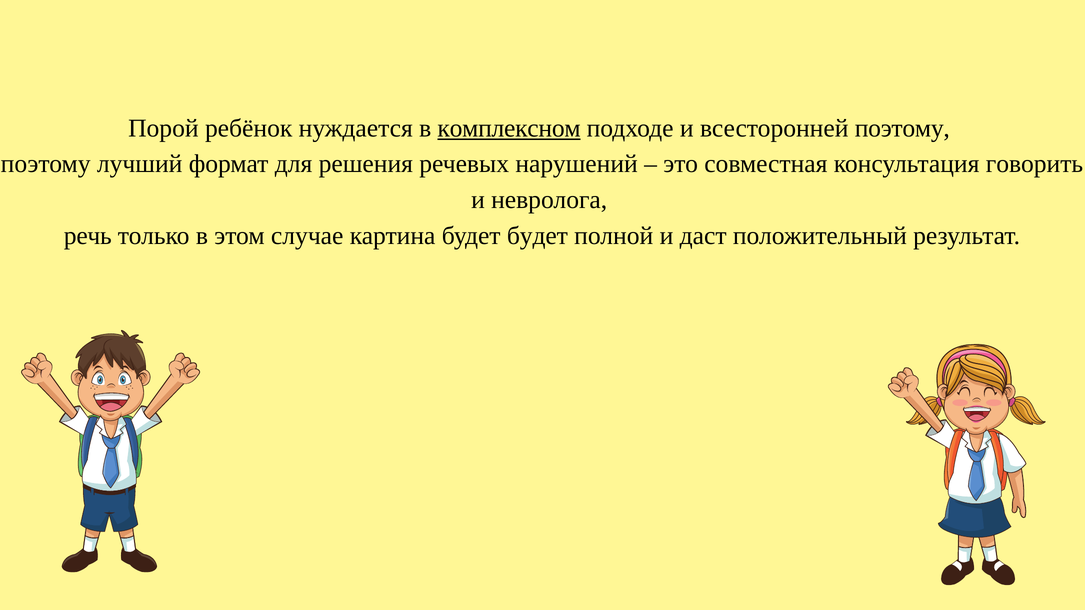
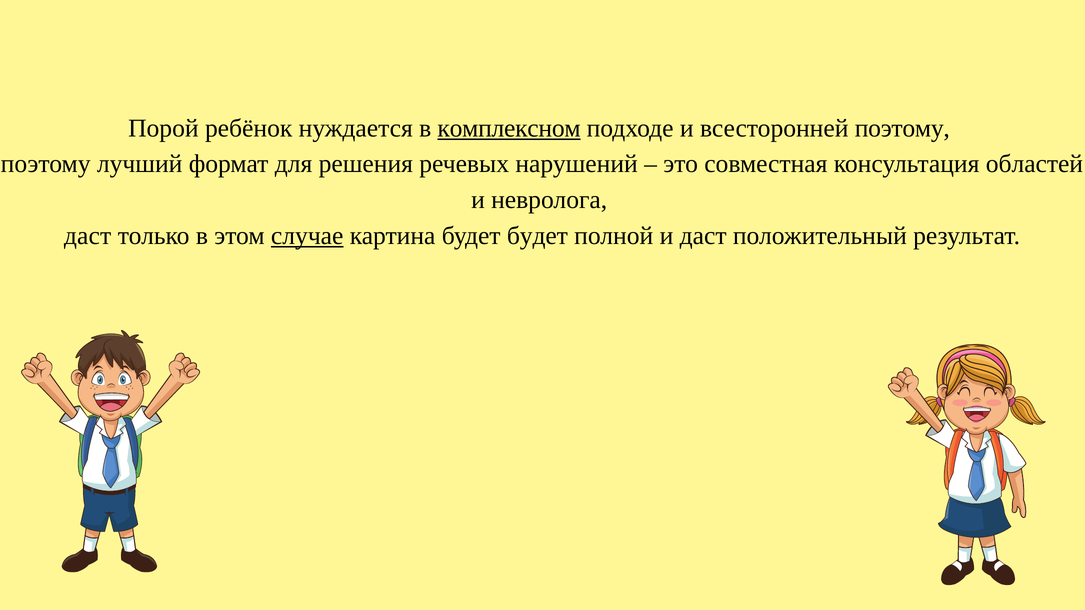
говорить: говорить -> областей (1034, 164)
речь: речь -> даст (88, 236)
случае underline: none -> present (307, 236)
